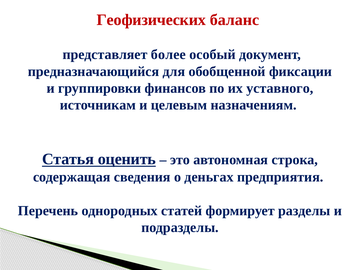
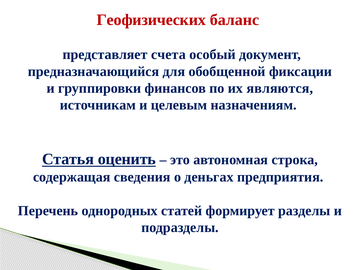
более: более -> счета (168, 55)
уставного: уставного -> являются (280, 88)
